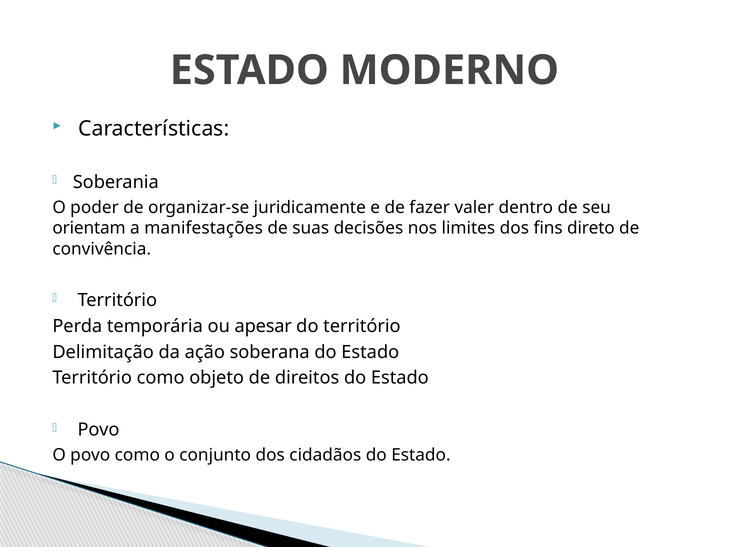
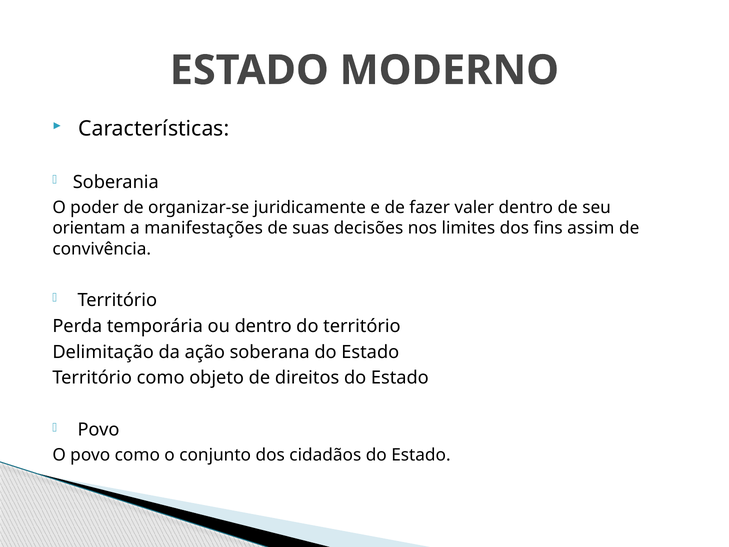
direto: direto -> assim (591, 228)
ou apesar: apesar -> dentro (263, 326)
